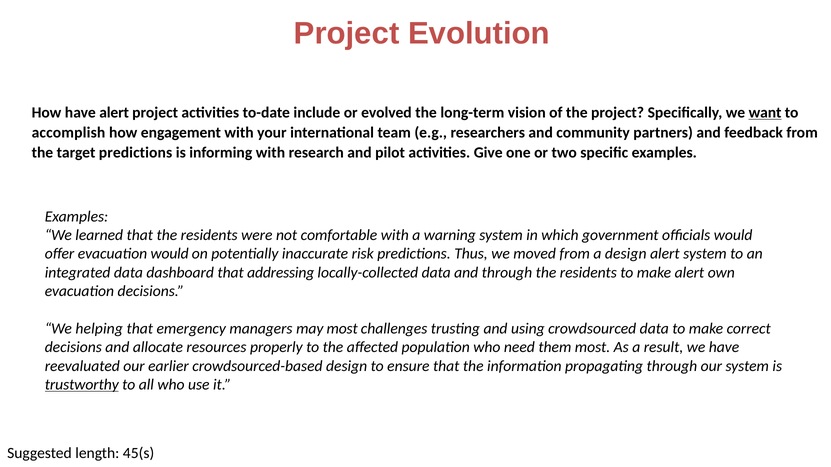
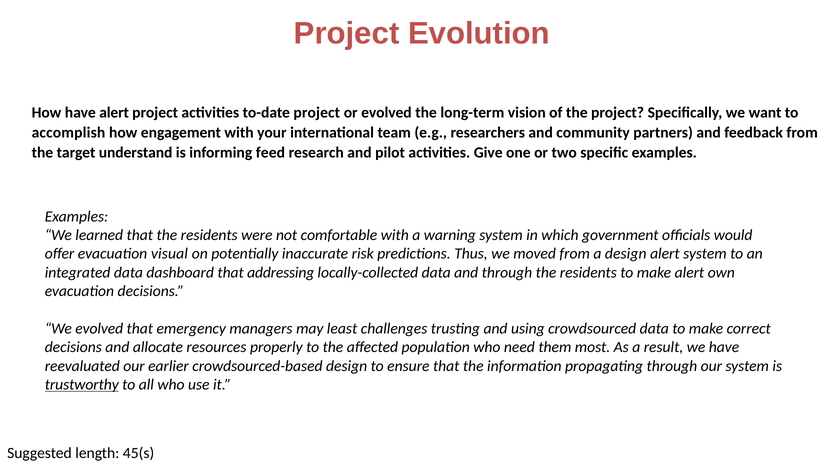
to-date include: include -> project (317, 113)
want underline: present -> none (765, 113)
target predictions: predictions -> understand (136, 153)
informing with: with -> feed (270, 153)
evacuation would: would -> visual (169, 254)
We helping: helping -> evolved (99, 329)
may most: most -> least (342, 329)
